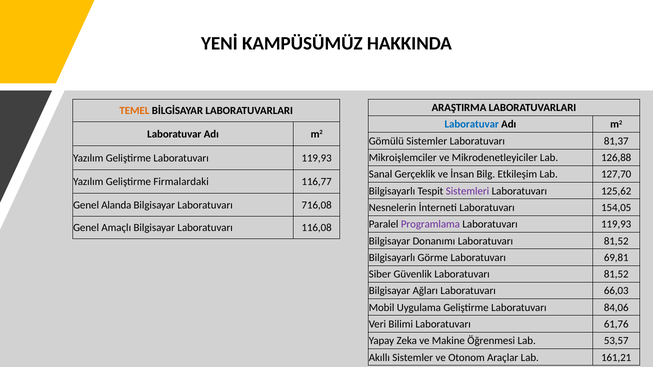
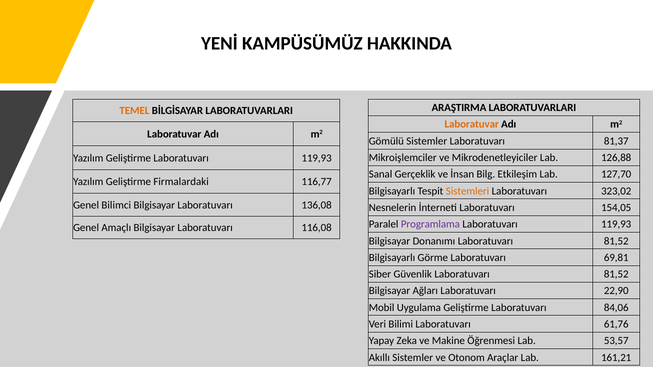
Laboratuvar colour: blue -> orange (472, 125)
Sistemleri colour: purple -> orange (467, 191)
125,62: 125,62 -> 323,02 (616, 191)
Alanda: Alanda -> Bilimci (116, 205)
716,08: 716,08 -> 136,08 (317, 205)
66,03: 66,03 -> 22,90 (616, 291)
